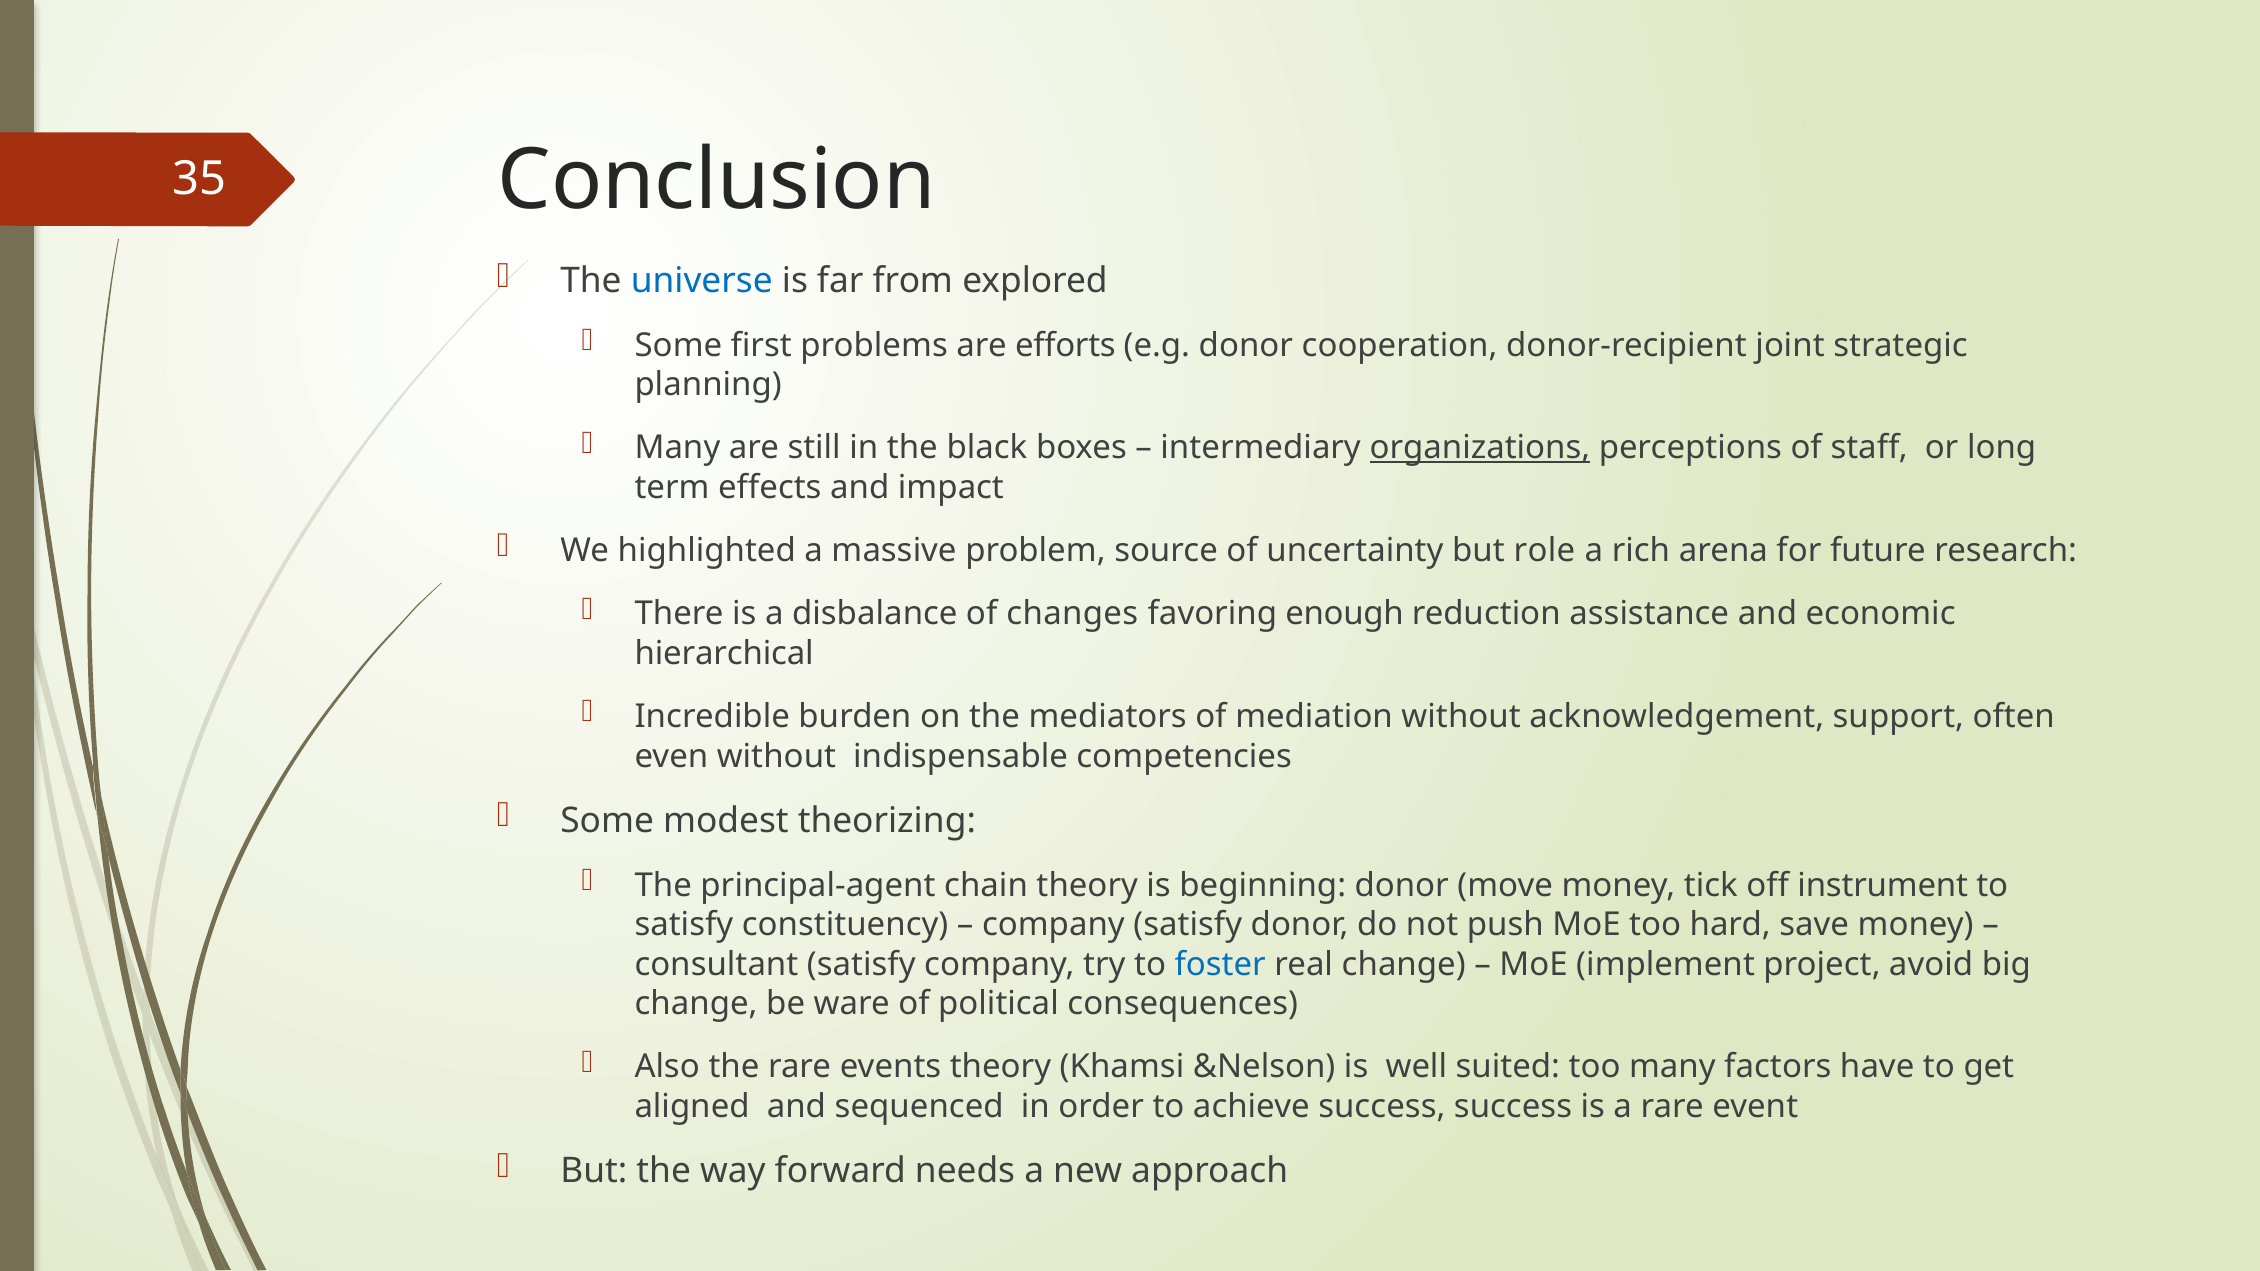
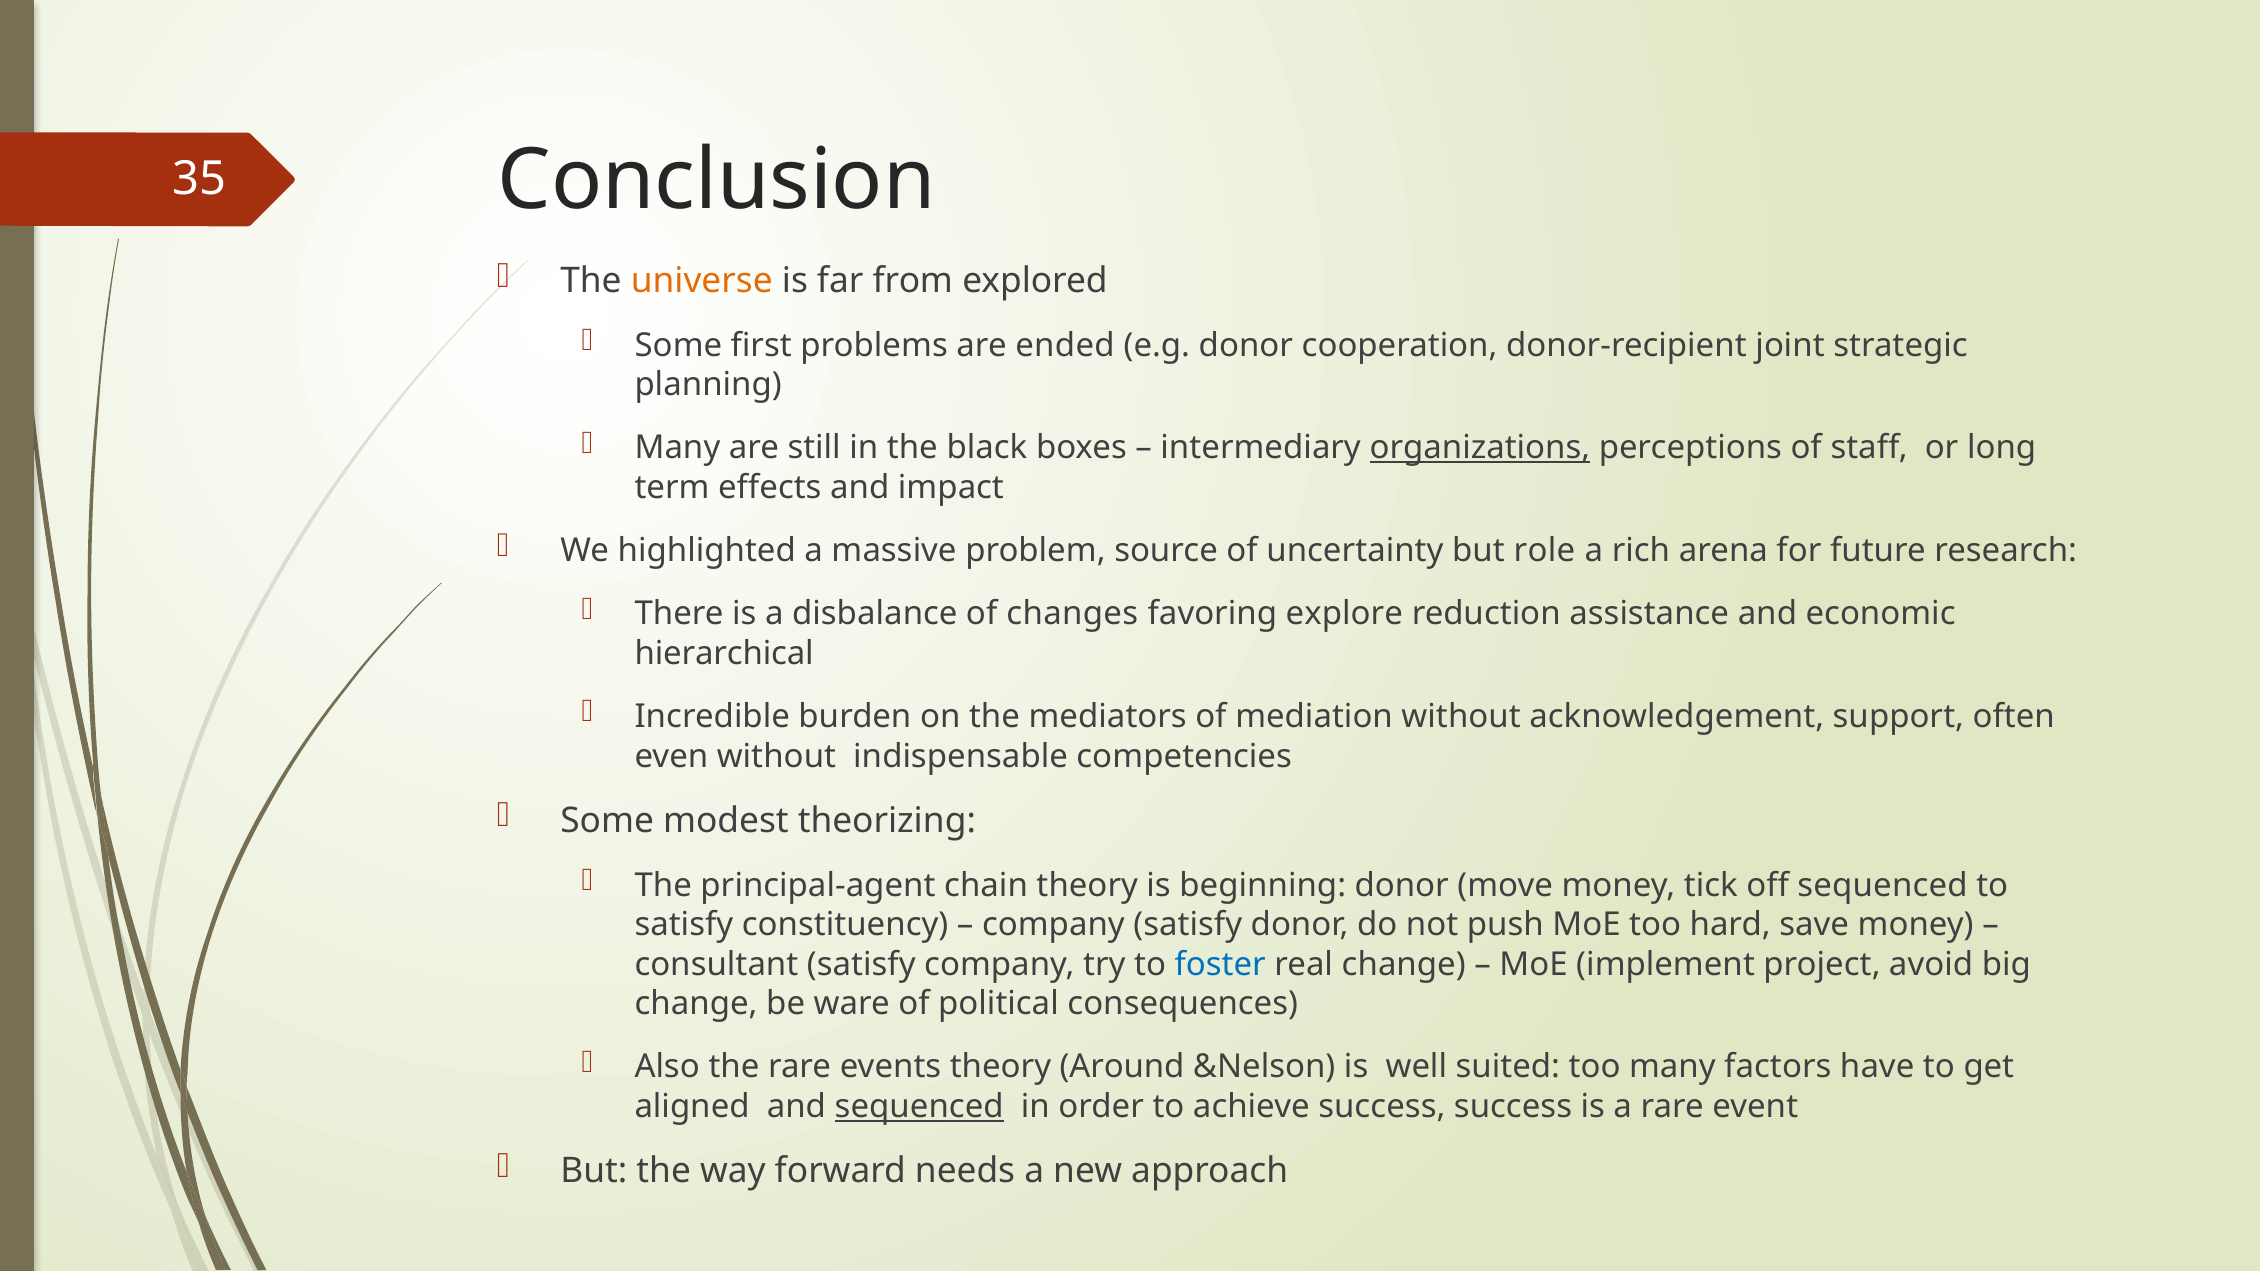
universe colour: blue -> orange (702, 281)
efforts: efforts -> ended (1065, 345)
enough: enough -> explore (1344, 614)
off instrument: instrument -> sequenced (1883, 885)
Khamsi: Khamsi -> Around (1122, 1067)
sequenced underline: none -> present (919, 1107)
